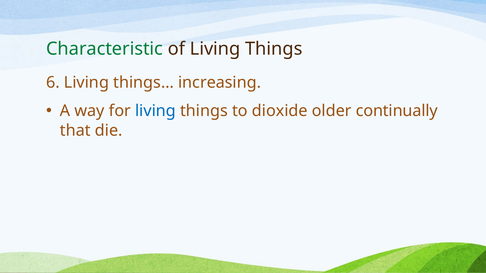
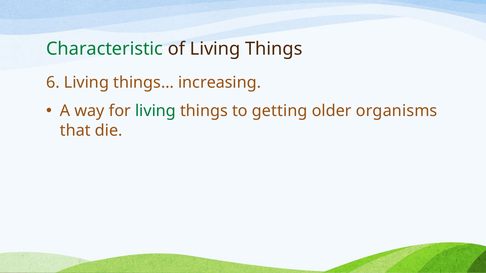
living colour: blue -> green (155, 111)
dioxide: dioxide -> getting (280, 111)
continually: continually -> organisms (397, 111)
